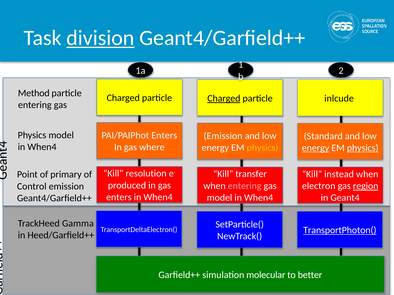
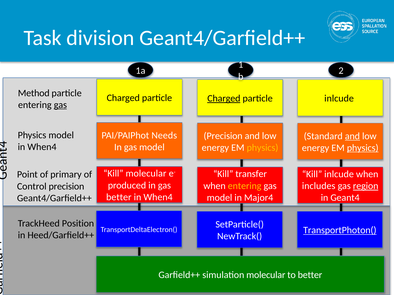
division underline: present -> none (100, 38)
gas underline: none -> present (60, 105)
PAI/PAIPhot Enters: Enters -> Needs (164, 136)
Emission: Emission -> Precision (223, 136)
and underline: none -> present (352, 136)
In gas where: where -> model (152, 147)
energy underline: present -> none (316, 148)
Kill resolution: resolution -> molecular (146, 174)
Kill instead: instead -> inlcude (339, 174)
entering colour: pink -> yellow (245, 186)
electron: electron -> includes (319, 186)
Control emission: emission -> precision (66, 187)
enters: enters -> better (119, 197)
When4: When4 -> Major4 (259, 198)
Gamma: Gamma -> Position (78, 224)
